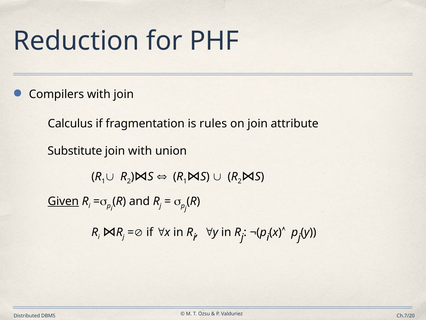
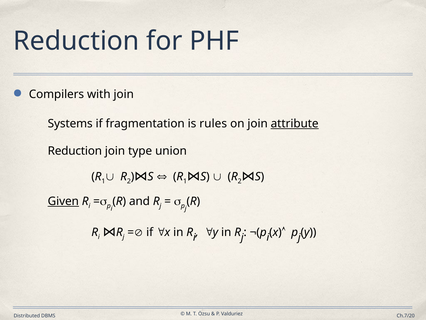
Calculus: Calculus -> Systems (70, 123)
attribute underline: none -> present (295, 123)
Substitute: Substitute -> Reduction (75, 151)
join with: with -> type (140, 151)
